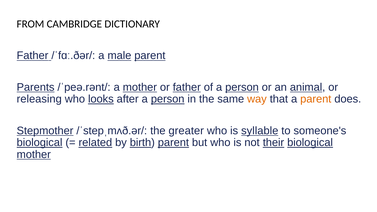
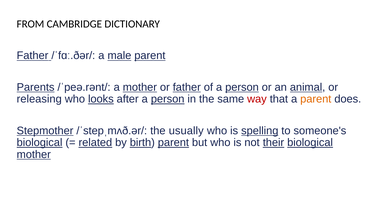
way colour: orange -> red (257, 99)
greater: greater -> usually (186, 131)
syllable: syllable -> spelling (260, 131)
